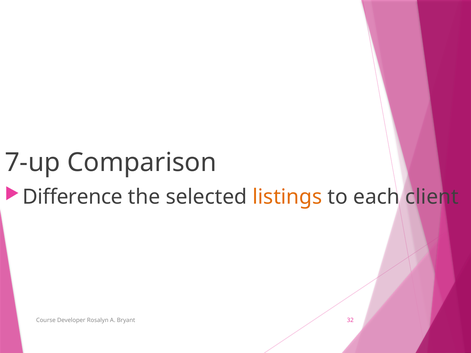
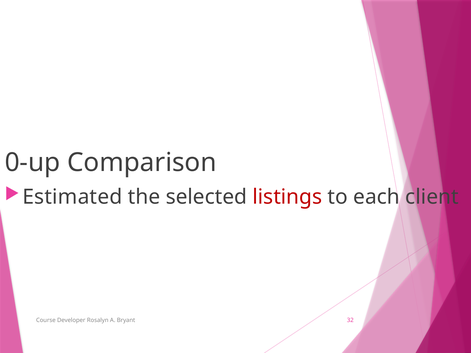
7-up: 7-up -> 0-up (33, 163)
Difference: Difference -> Estimated (72, 197)
listings colour: orange -> red (287, 197)
